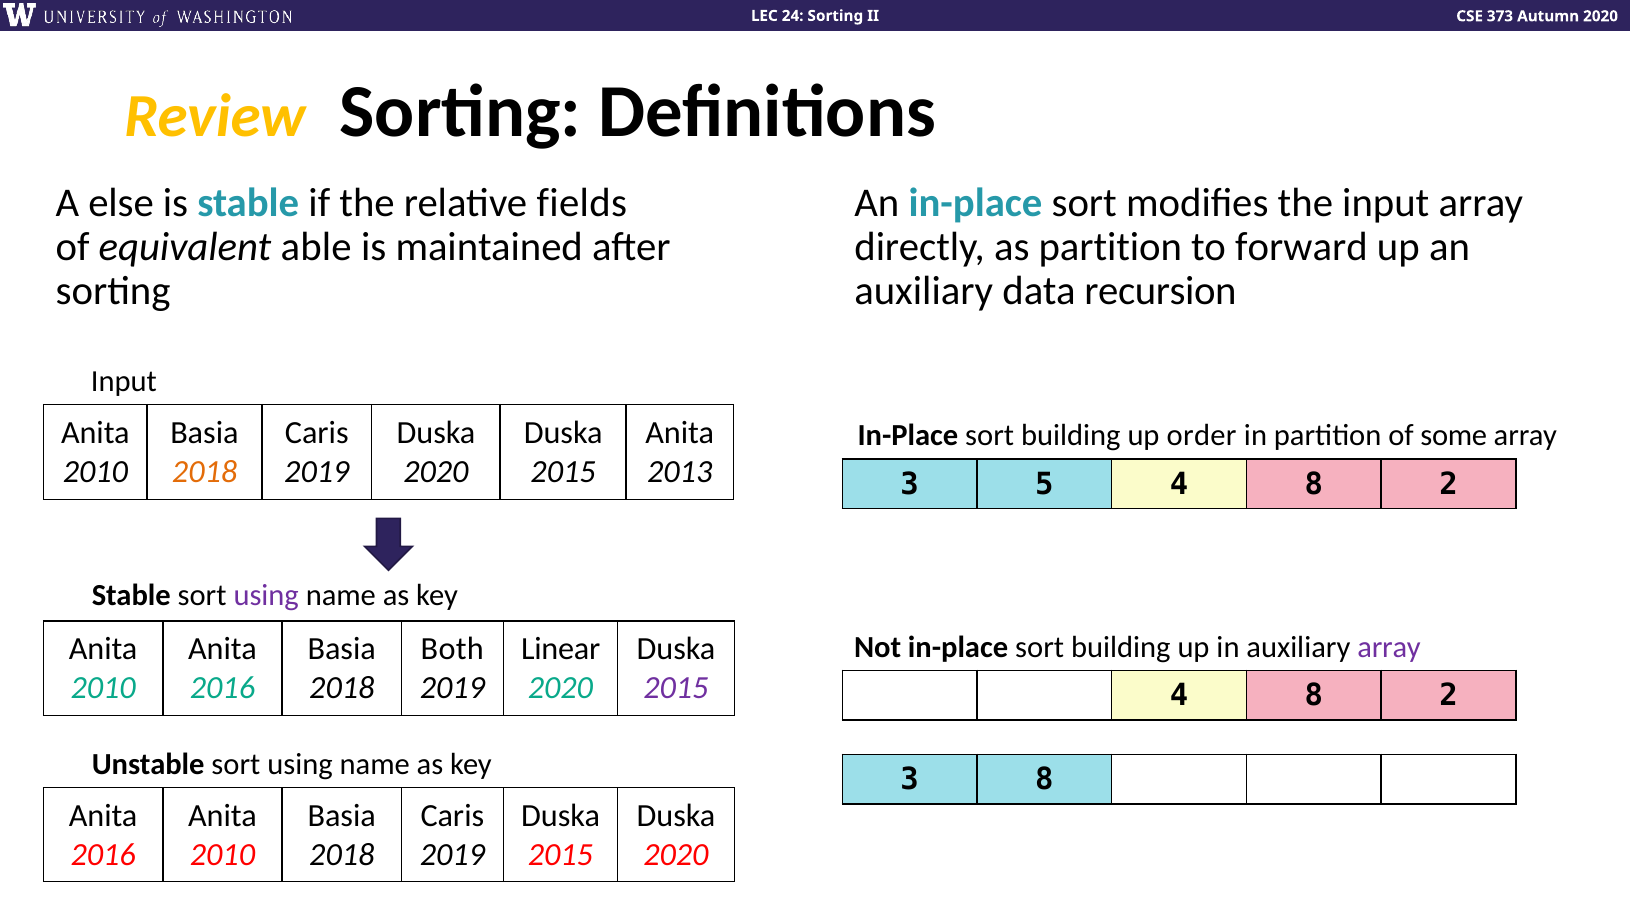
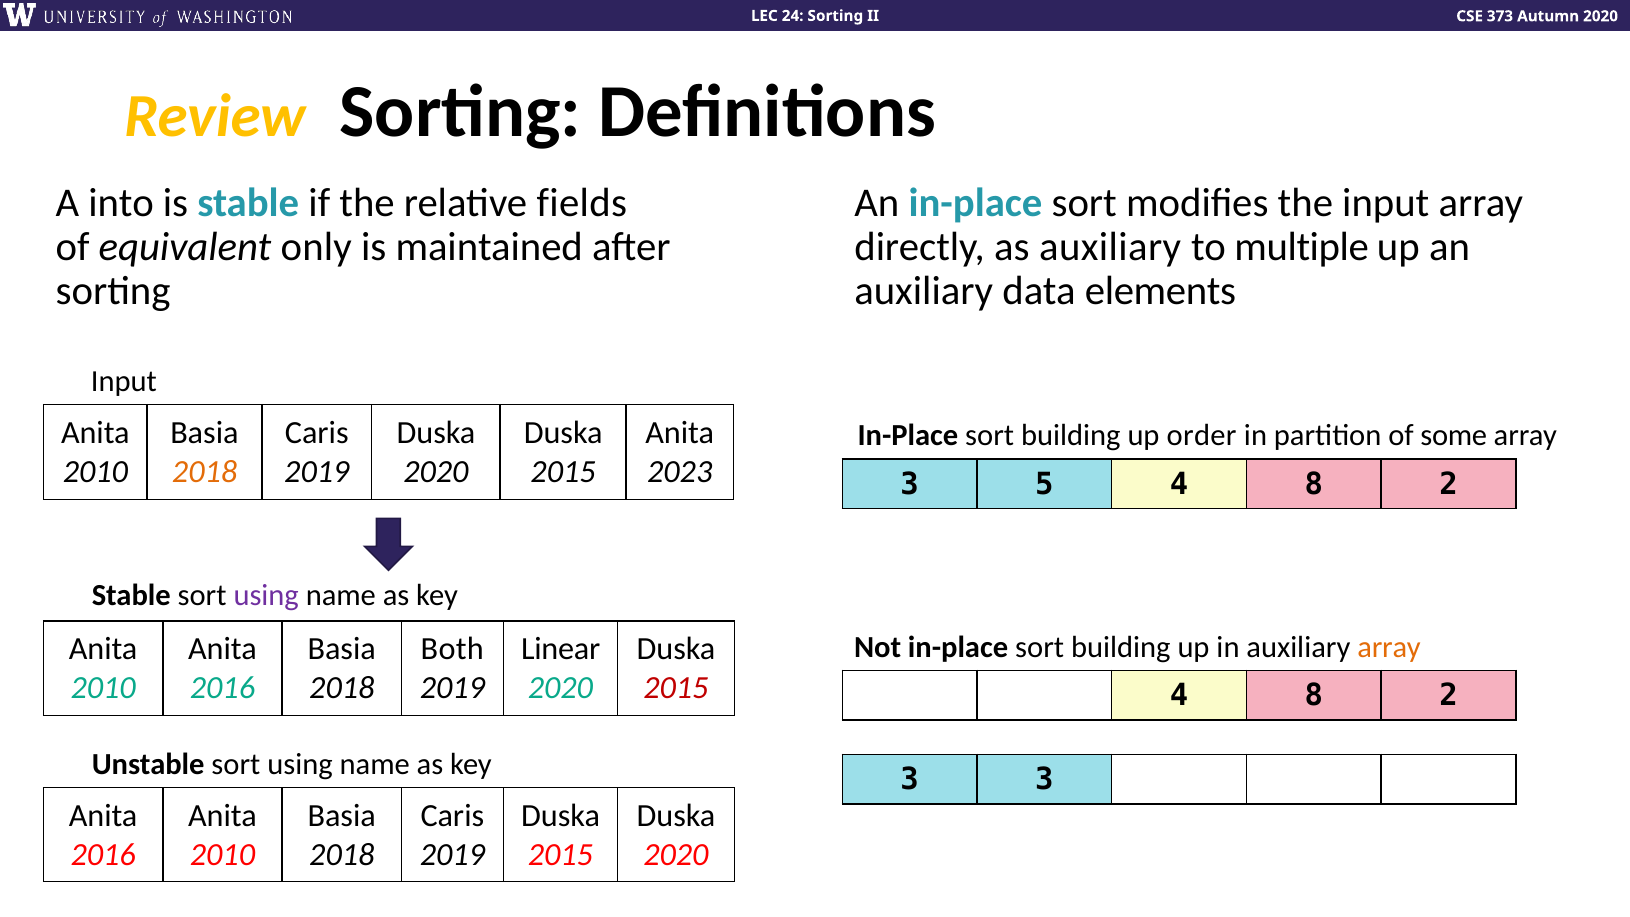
else: else -> into (121, 203)
able: able -> only (316, 247)
as partition: partition -> auxiliary (1110, 247)
forward: forward -> multiple (1302, 247)
recursion: recursion -> elements (1160, 291)
2013: 2013 -> 2023 (680, 472)
array colour: purple -> orange (1389, 647)
2015 colour: purple -> red (676, 688)
3 8: 8 -> 3 (1044, 780)
